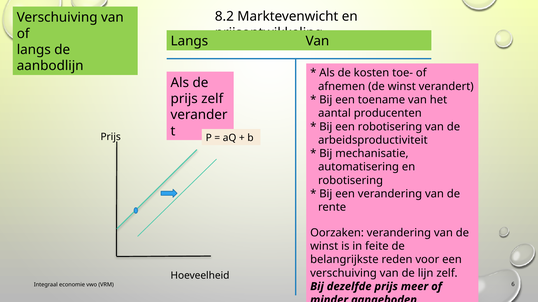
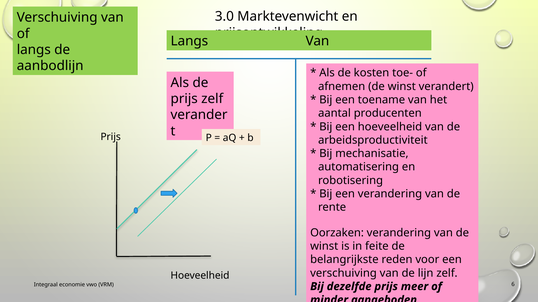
8.2: 8.2 -> 3.0 (224, 17)
een robotisering: robotisering -> hoeveelheid (390, 127)
